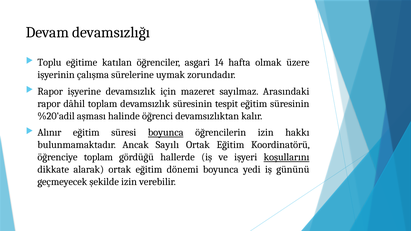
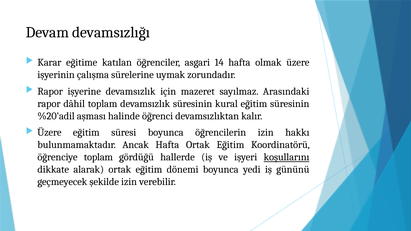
Toplu: Toplu -> Karar (49, 62)
tespit: tespit -> kural (226, 104)
Alınır: Alınır -> Üzere (49, 133)
boyunca underline: present -> none (166, 133)
Ancak Sayılı: Sayılı -> Hafta (167, 145)
